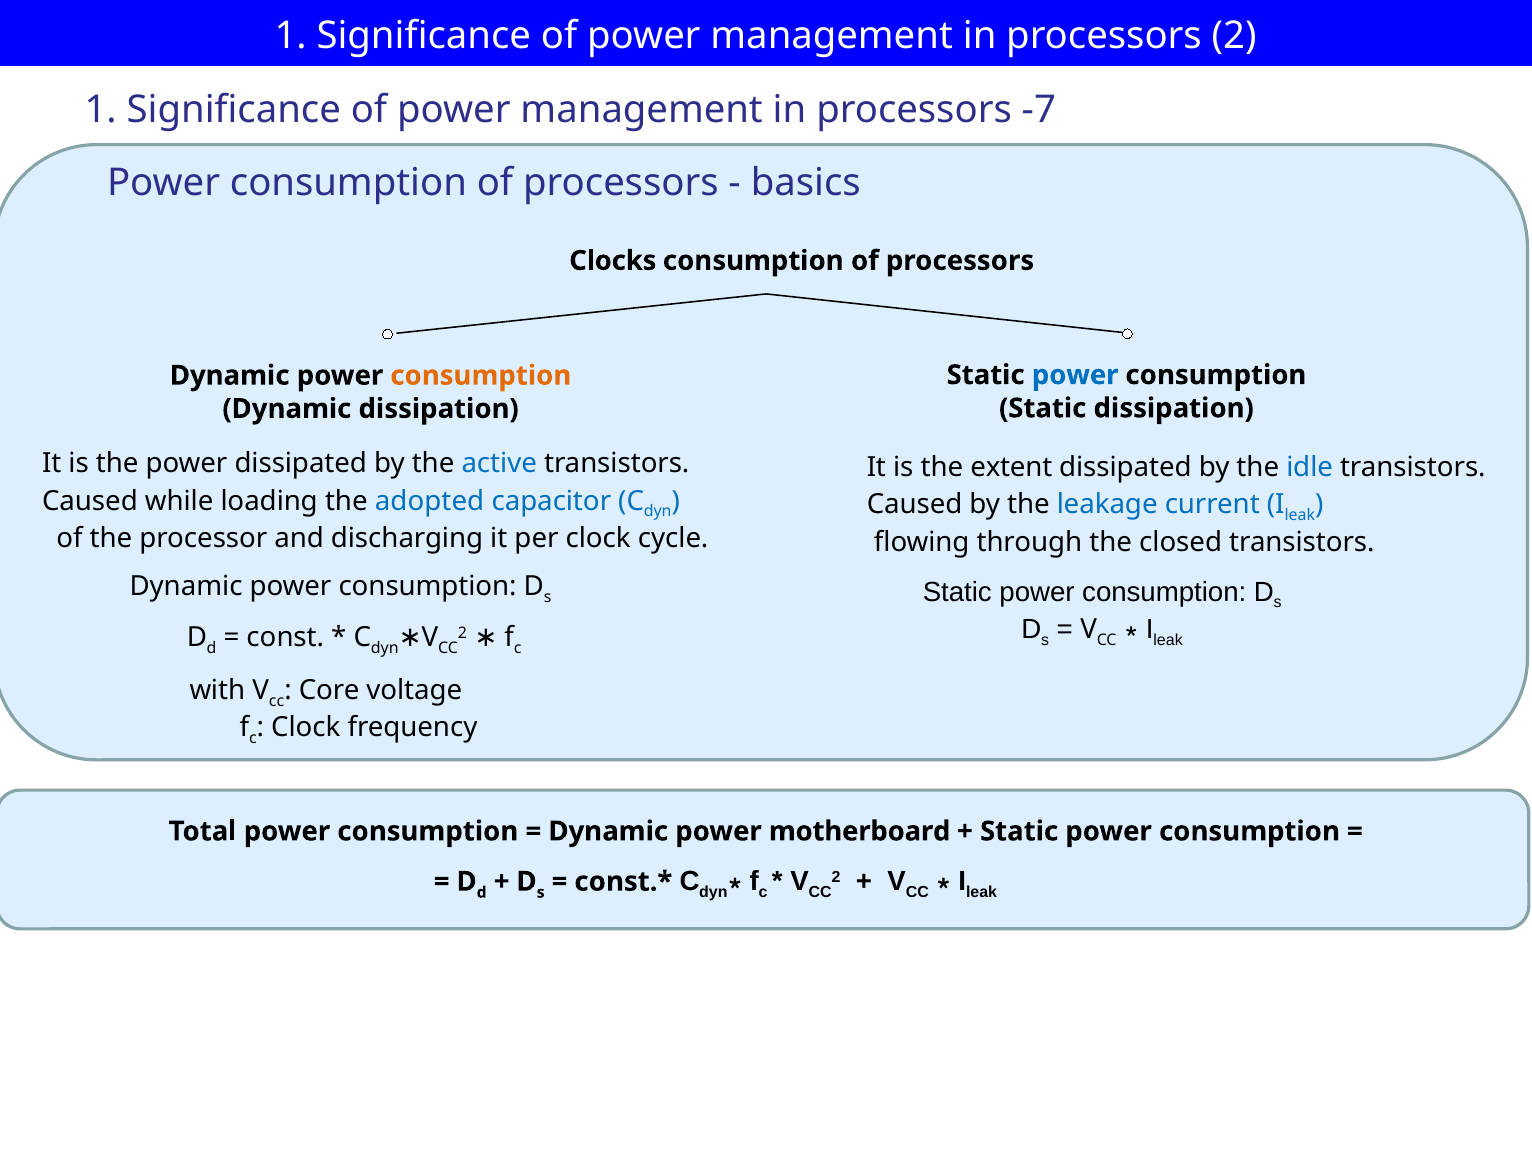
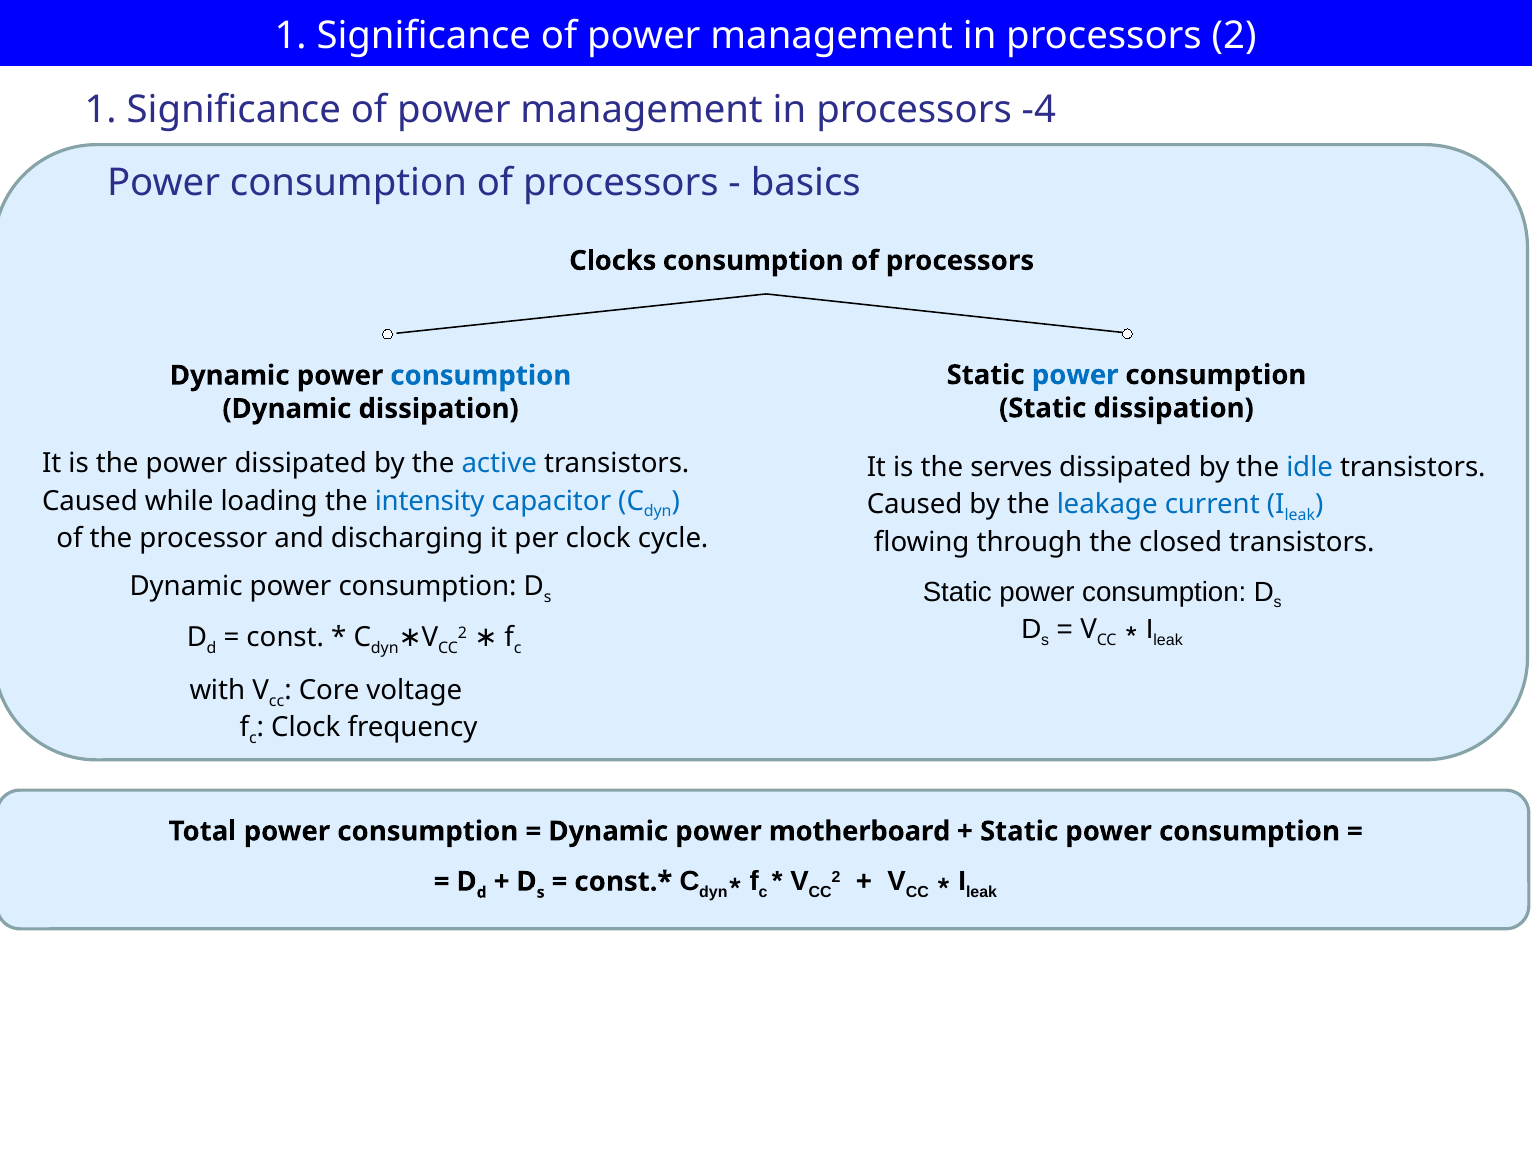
-7: -7 -> -4 (1039, 110)
consumption colour: orange -> blue (481, 376)
extent: extent -> serves (1011, 467)
adopted: adopted -> intensity (430, 501)
